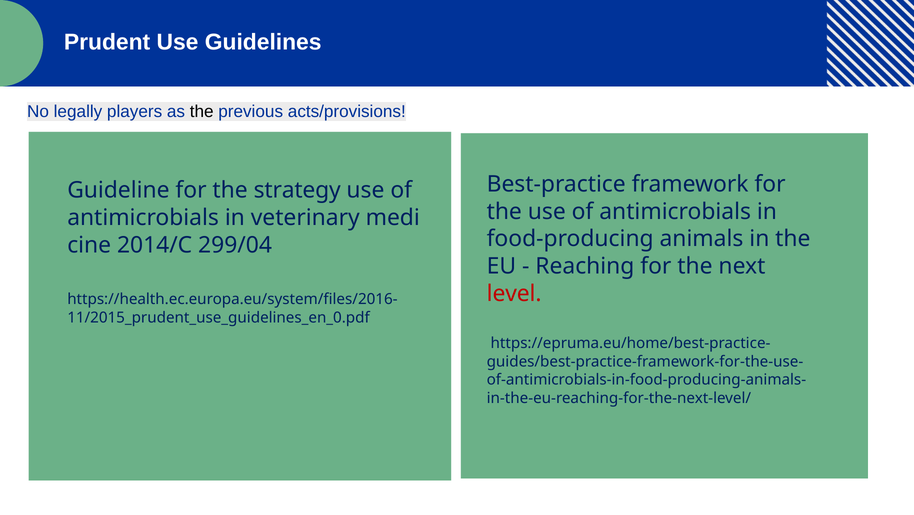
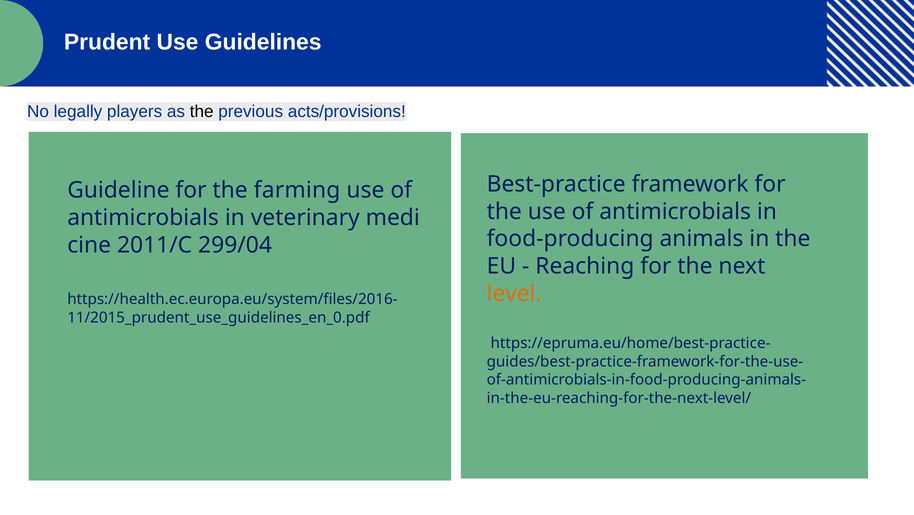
strategy: strategy -> farming (297, 190)
2014/C: 2014/C -> 2011/C (155, 245)
level colour: red -> orange (514, 294)
